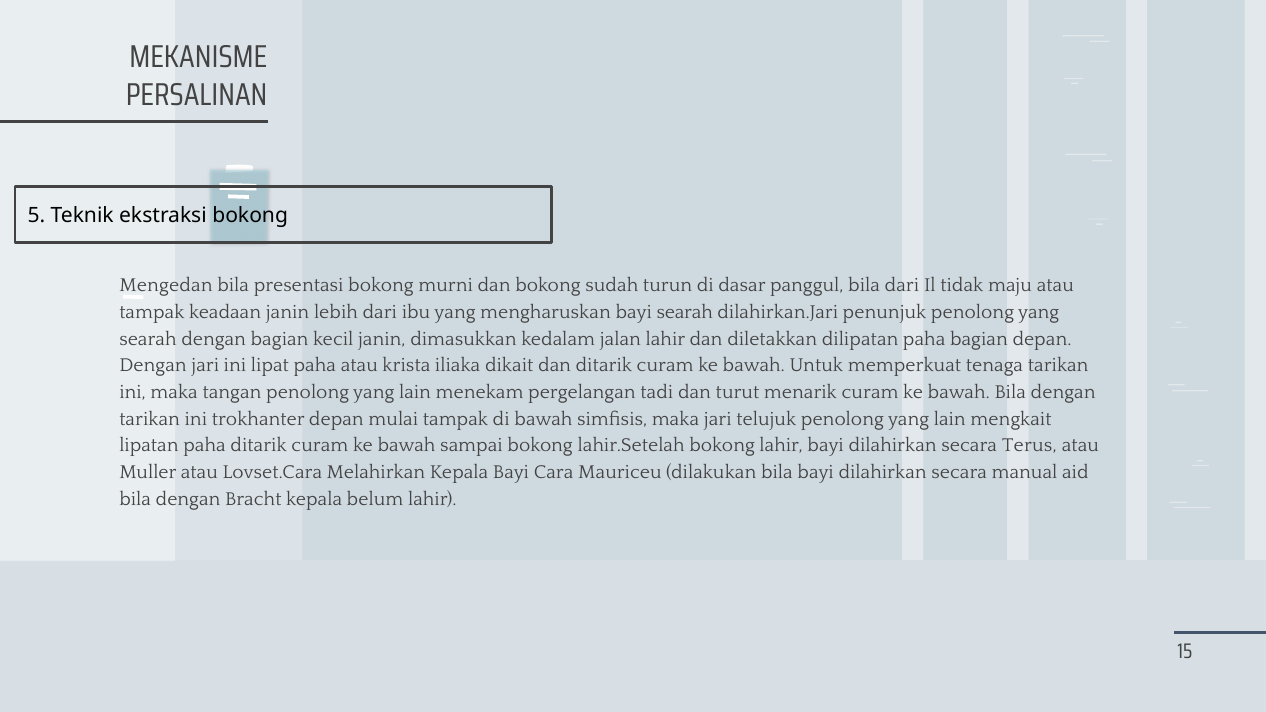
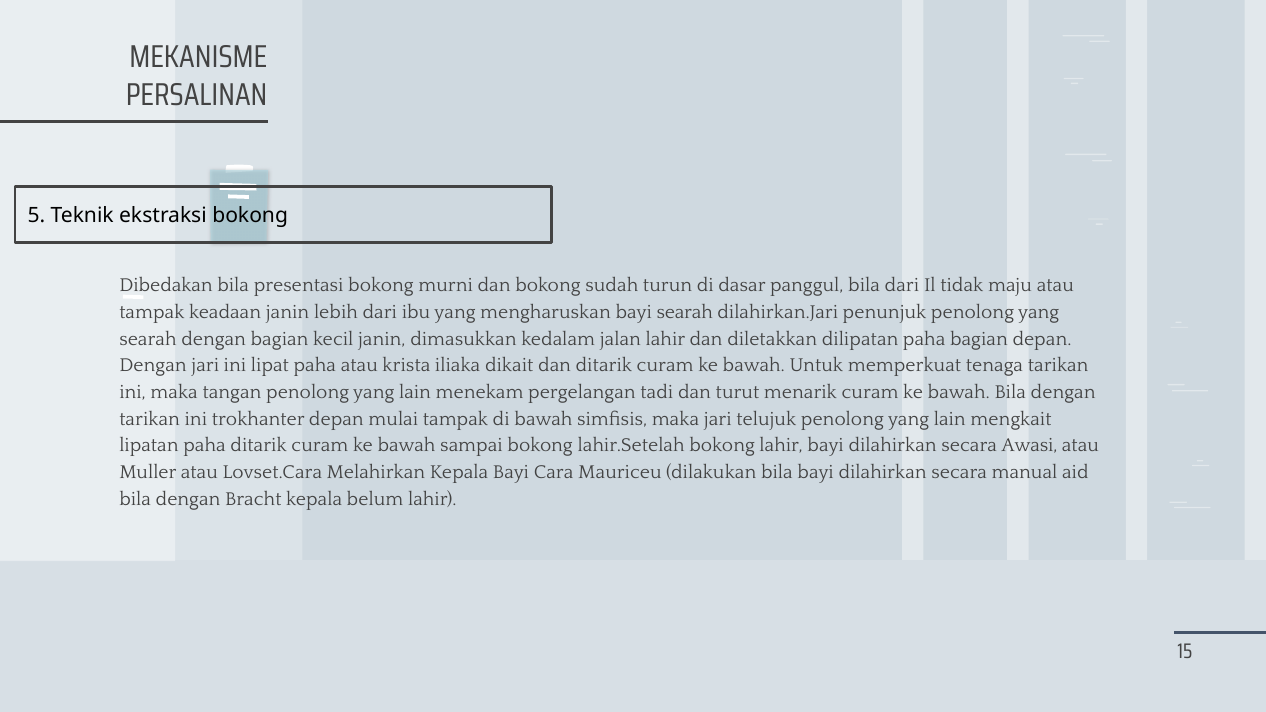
Mengedan: Mengedan -> Dibedakan (166, 285)
Terus: Terus -> Awasi (1030, 445)
